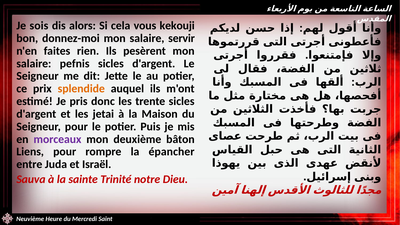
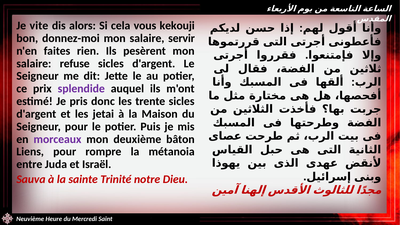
sois: sois -> vite (39, 26)
pefnis: pefnis -> refuse (75, 64)
splendide colour: orange -> purple (81, 89)
épancher: épancher -> métanoia (172, 152)
